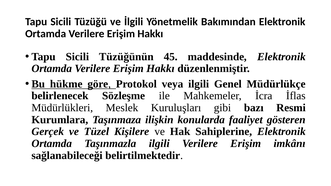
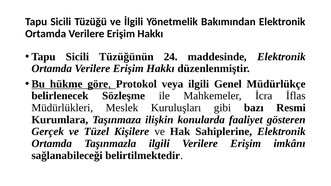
45: 45 -> 24 (171, 57)
